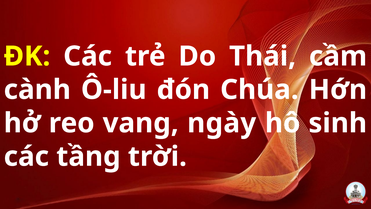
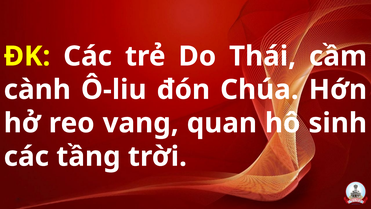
ngày: ngày -> quan (222, 123)
